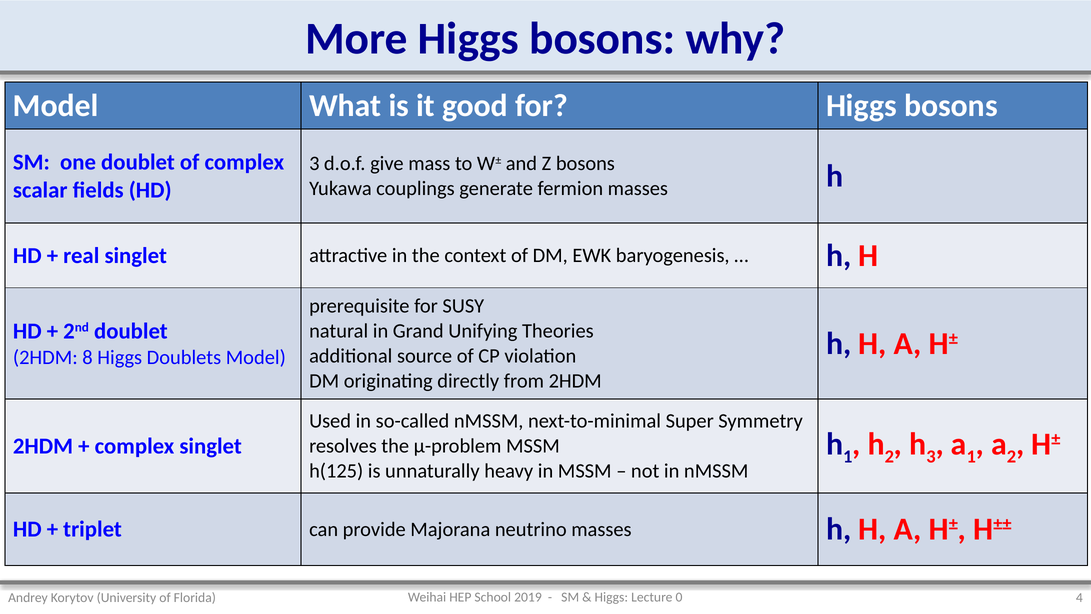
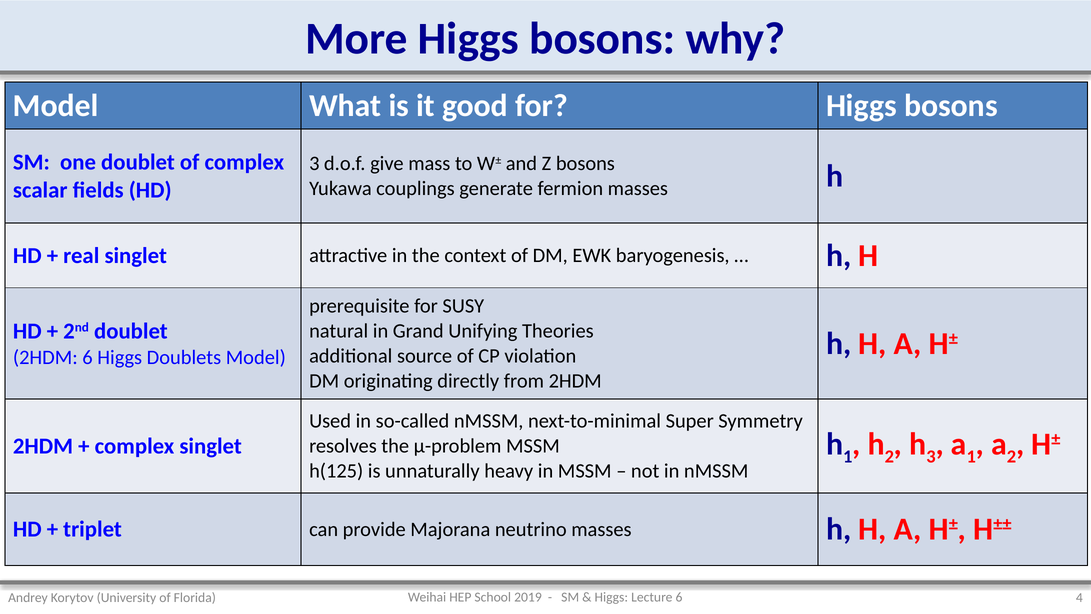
2HDM 8: 8 -> 6 (88, 357)
Lecture 0: 0 -> 6 (679, 597)
